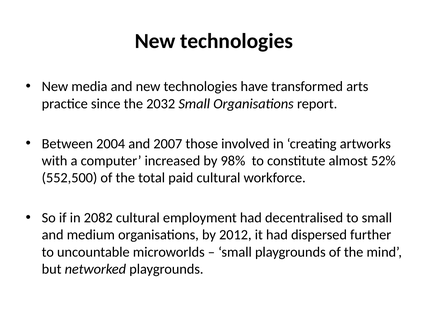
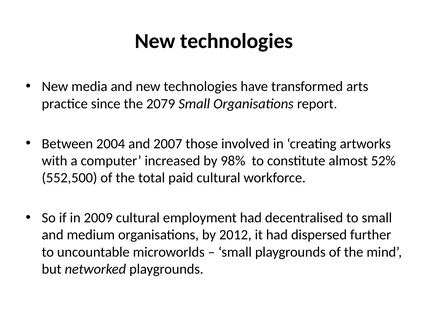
2032: 2032 -> 2079 (161, 104)
2082: 2082 -> 2009 (98, 218)
